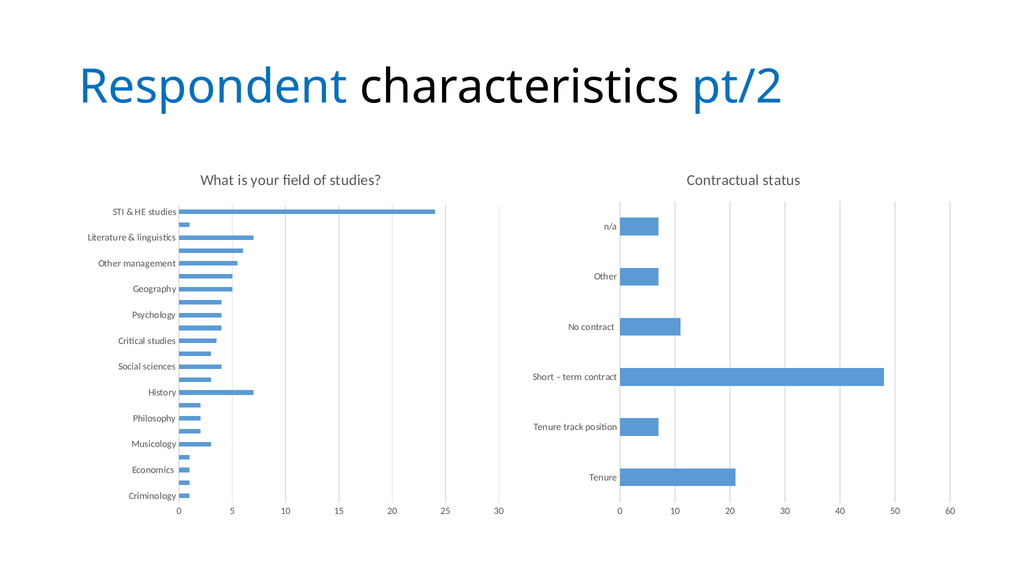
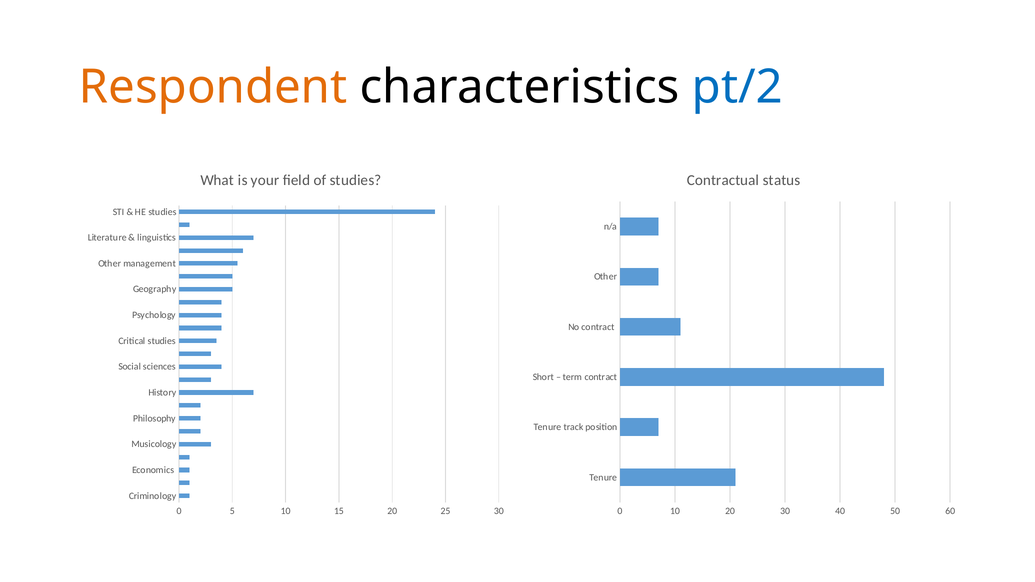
Respondent colour: blue -> orange (213, 87)
